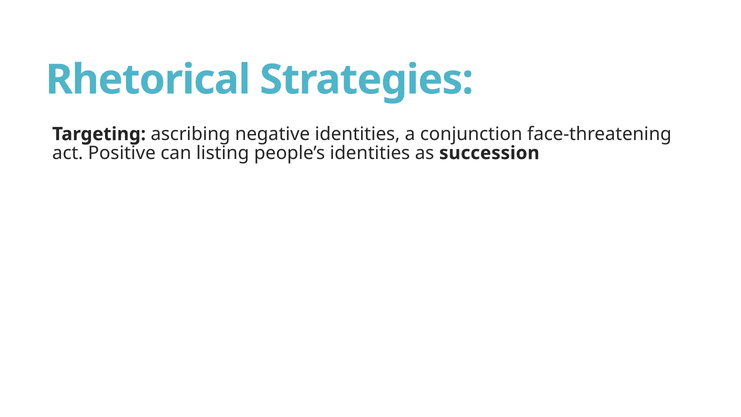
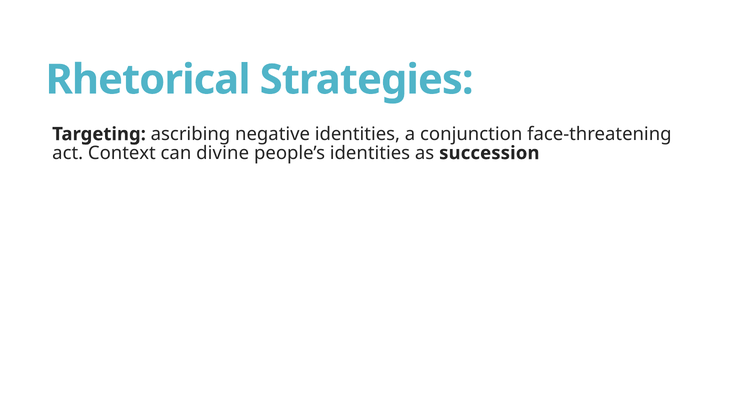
Positive: Positive -> Context (122, 153)
listing: listing -> divine (223, 153)
